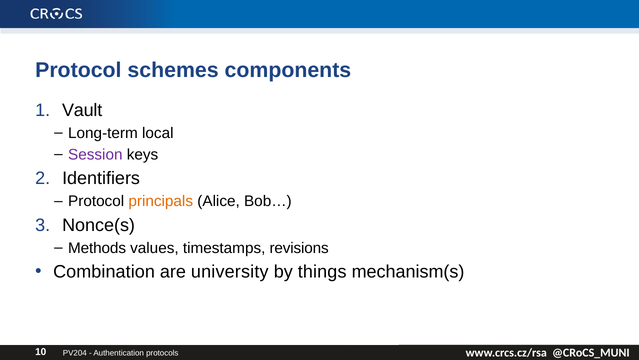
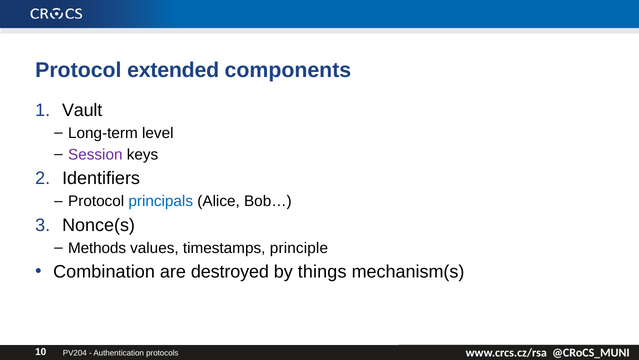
schemes: schemes -> extended (173, 70)
local: local -> level (158, 133)
principals colour: orange -> blue (161, 201)
revisions: revisions -> principle (299, 248)
university: university -> destroyed (230, 271)
